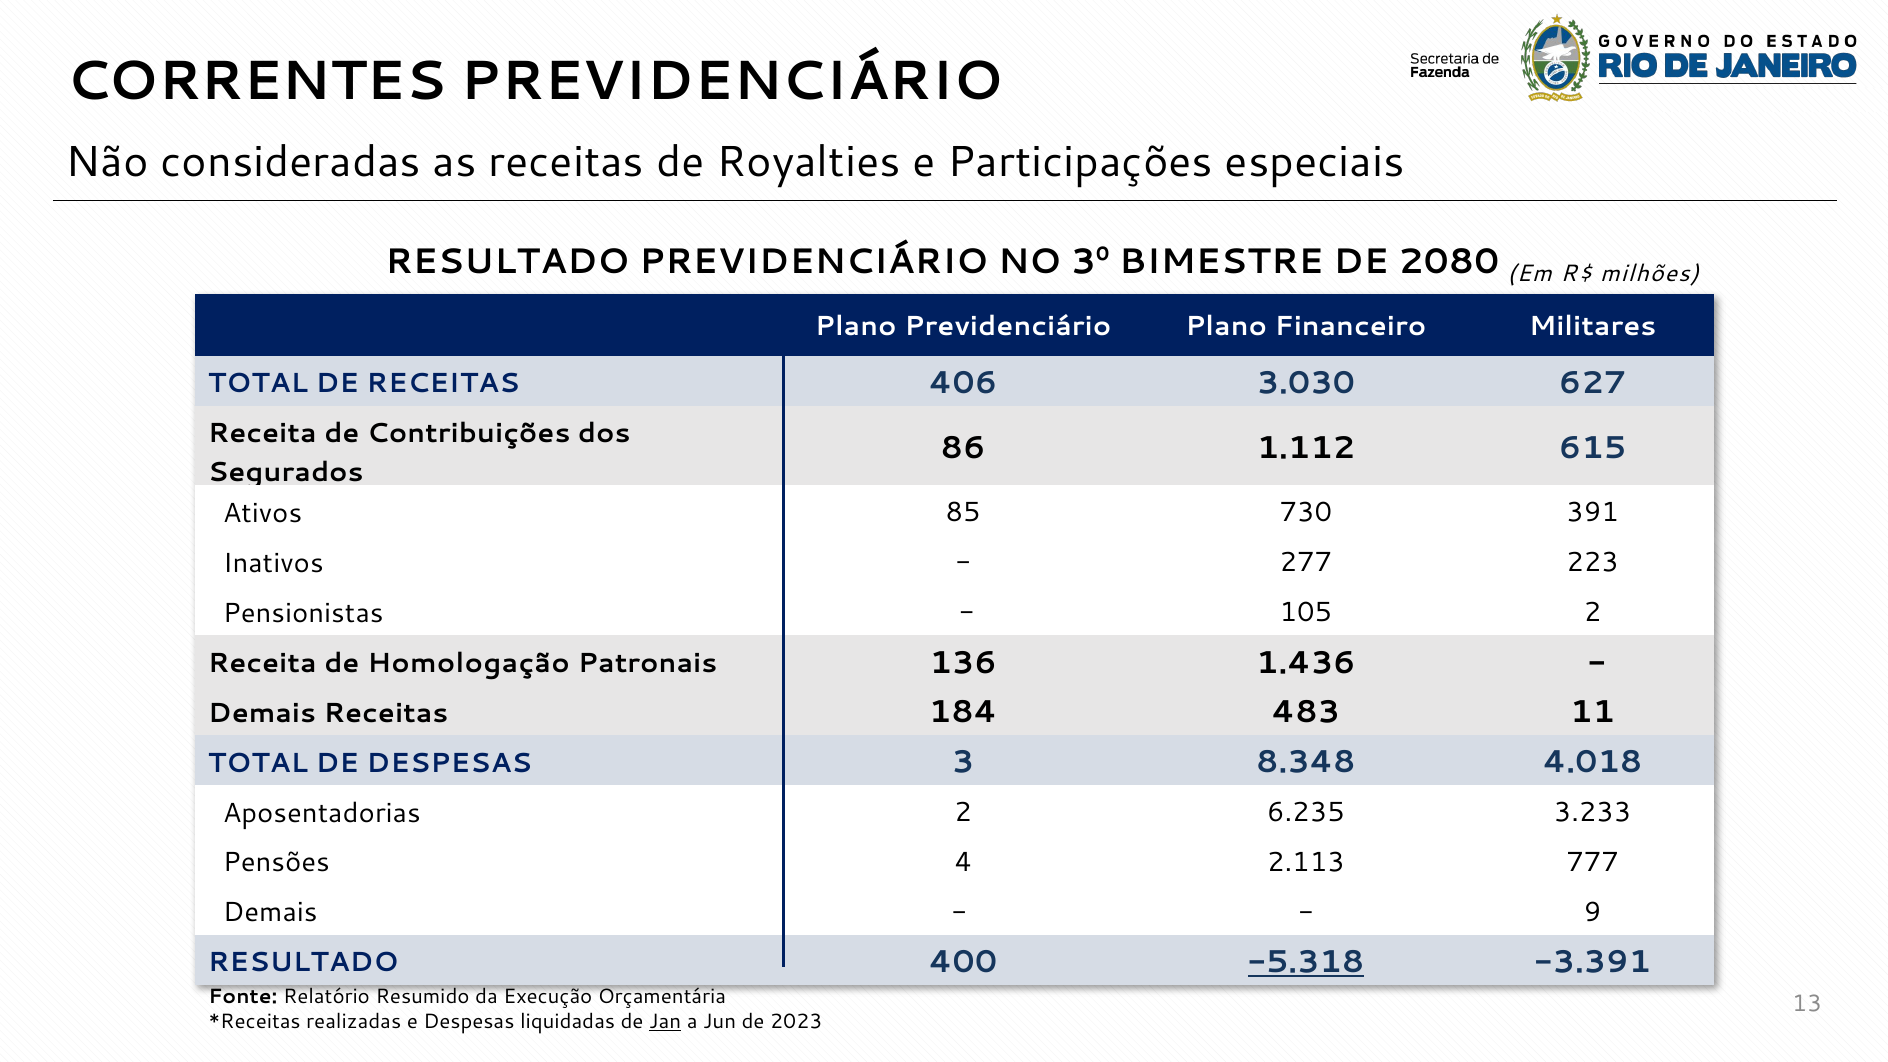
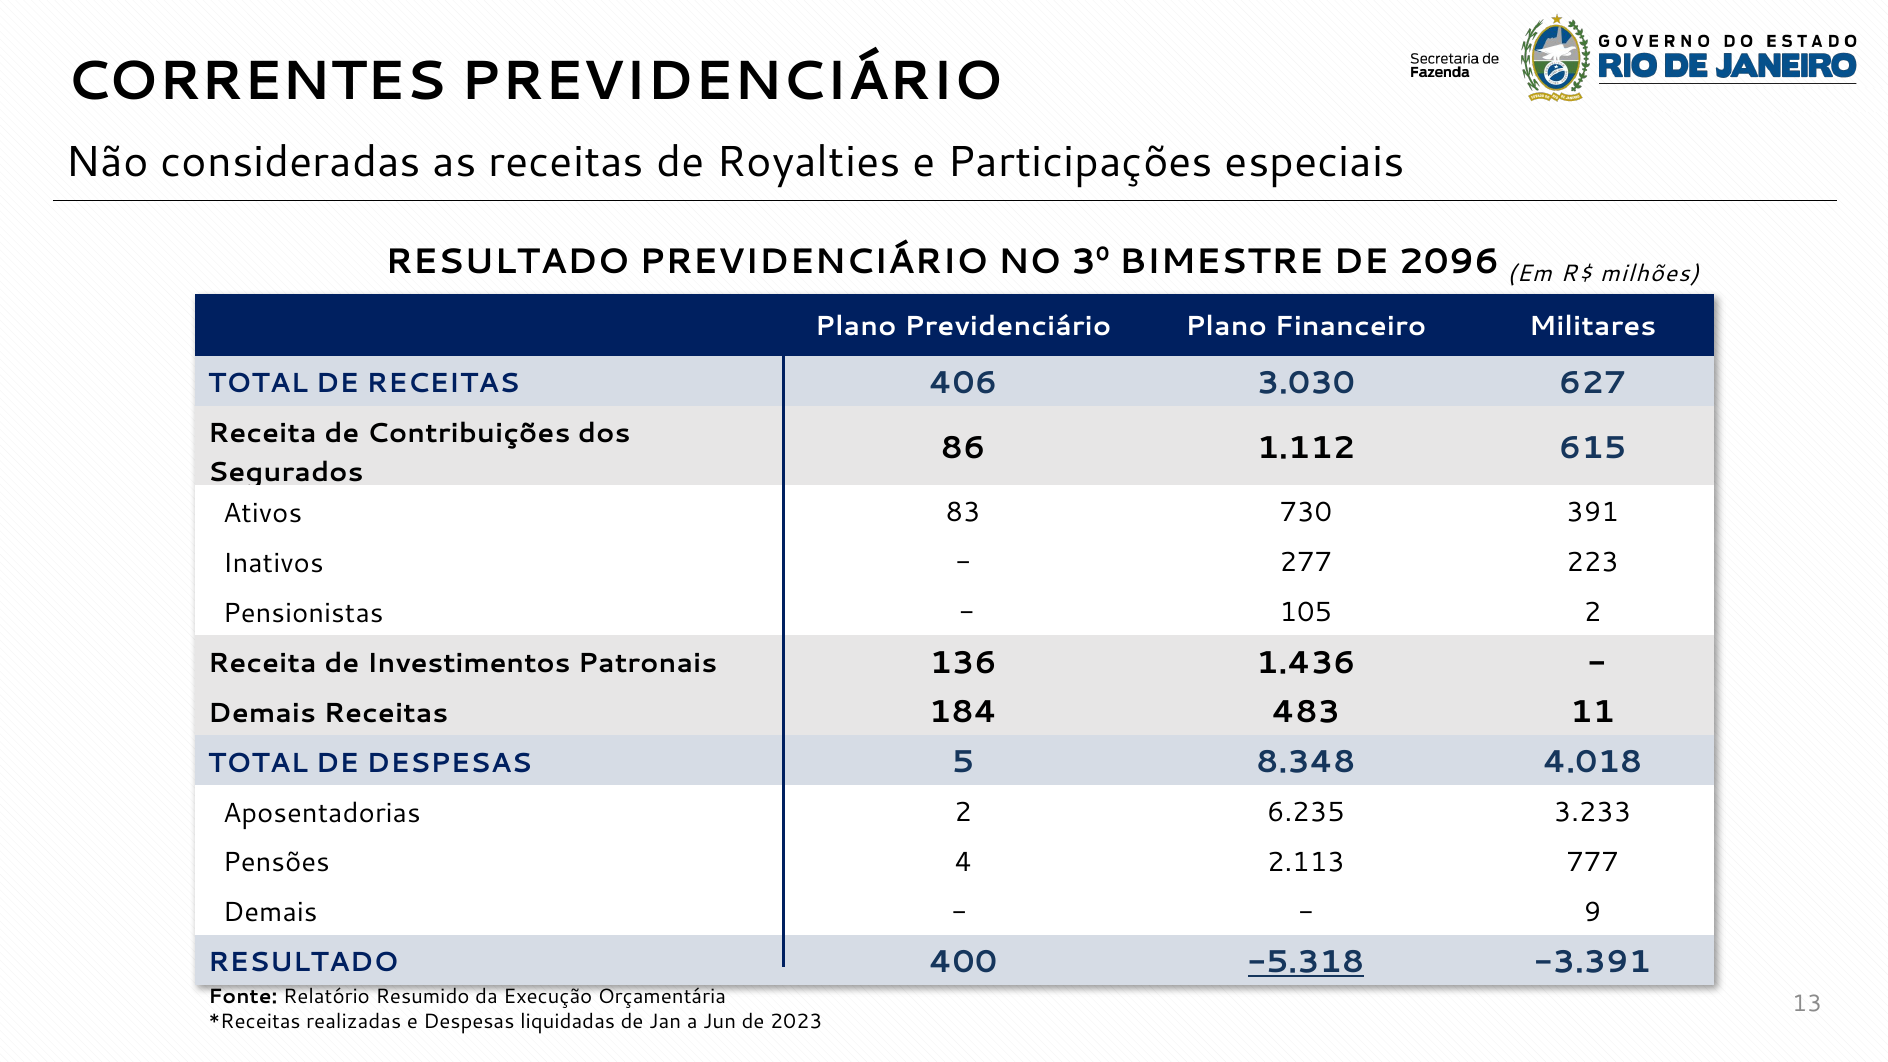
2080: 2080 -> 2096 (1449, 261)
85: 85 -> 83 (963, 513)
Homologação: Homologação -> Investimentos (469, 663)
3: 3 -> 5 (963, 763)
Jan underline: present -> none (665, 1022)
